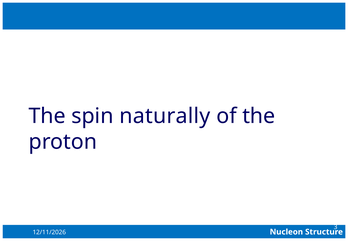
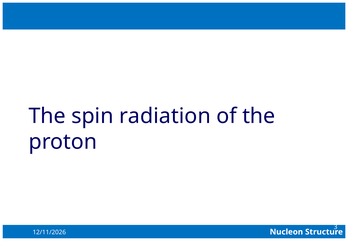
naturally: naturally -> radiation (165, 116)
